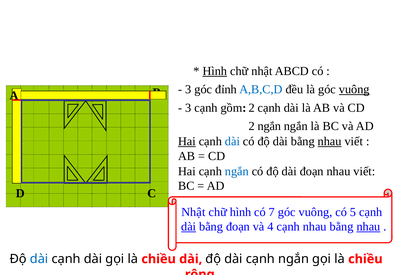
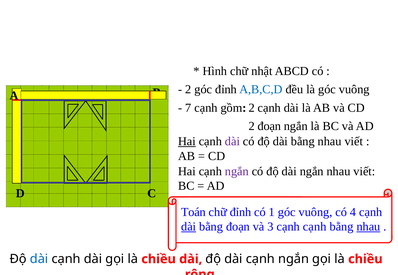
Hình underline: present -> none (215, 71)
3: 3 -> 2 (188, 90)
vuông underline: present -> none (354, 90)
3: 3 -> 7 (188, 108)
2 ngắn: ngắn -> đoạn (269, 126)
dài colour: blue -> purple (232, 142)
nhau underline: present -> none (330, 142)
ngắn colour: blue -> purple (237, 172)
dài đoạn: đoạn -> ngắn (312, 172)
Nhật: Nhật -> Toán (193, 212)
chữ hình: hình -> đỉnh (241, 212)
7: 7 -> 1 (272, 212)
5: 5 -> 4 (353, 212)
4: 4 -> 3 (271, 227)
cạnh nhau: nhau -> cạnh (315, 227)
